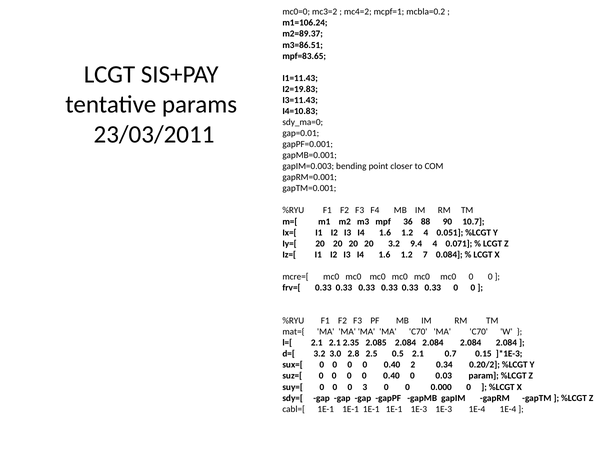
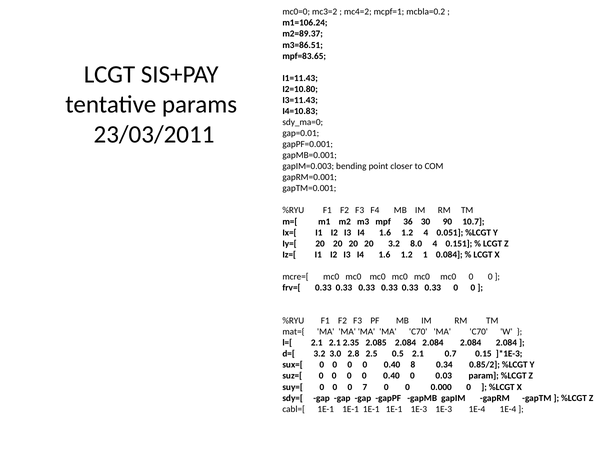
I2=19.83: I2=19.83 -> I2=10.80 (300, 89)
88: 88 -> 30 (426, 222)
9.4: 9.4 -> 8.0 (416, 244)
0.071: 0.071 -> 0.151 (459, 244)
7: 7 -> 1 (425, 255)
2: 2 -> 8 (413, 365)
0.20/2: 0.20/2 -> 0.85/2 (484, 365)
3: 3 -> 7 (365, 387)
